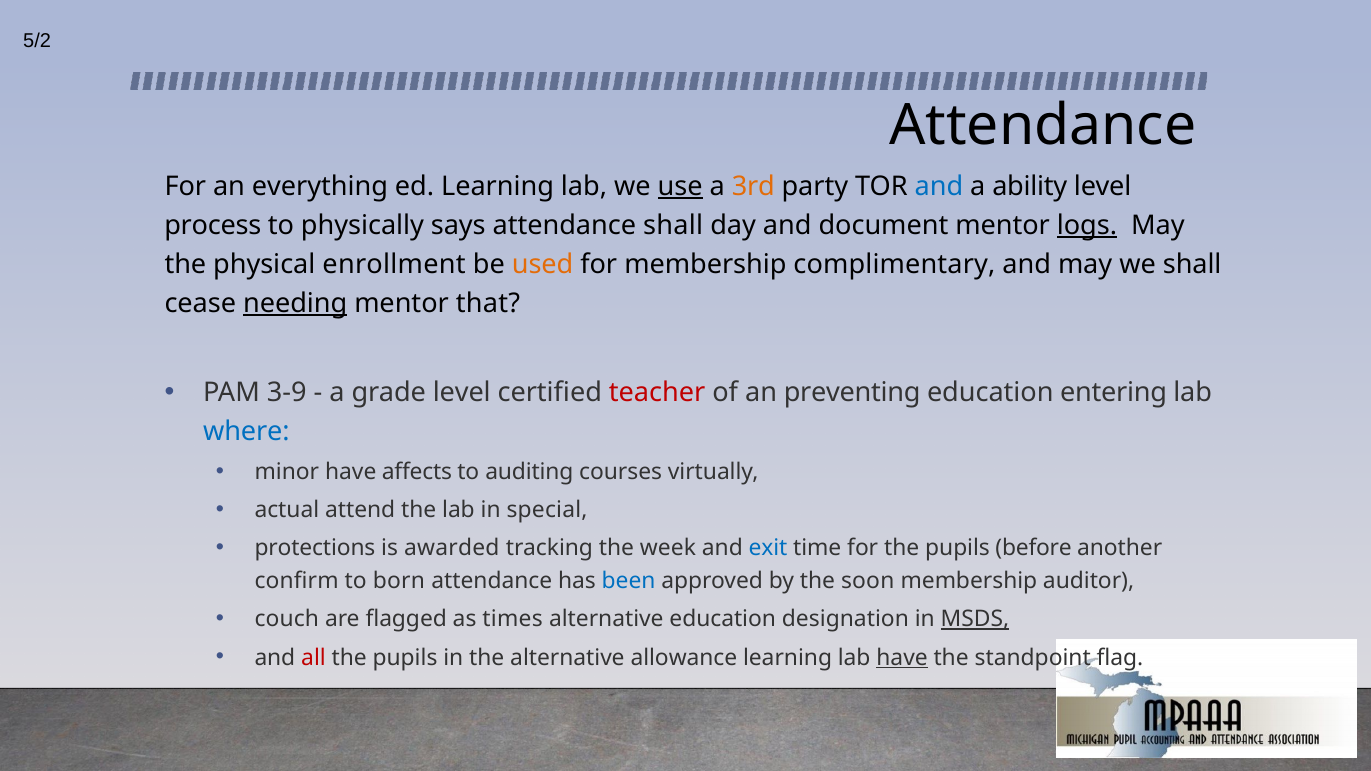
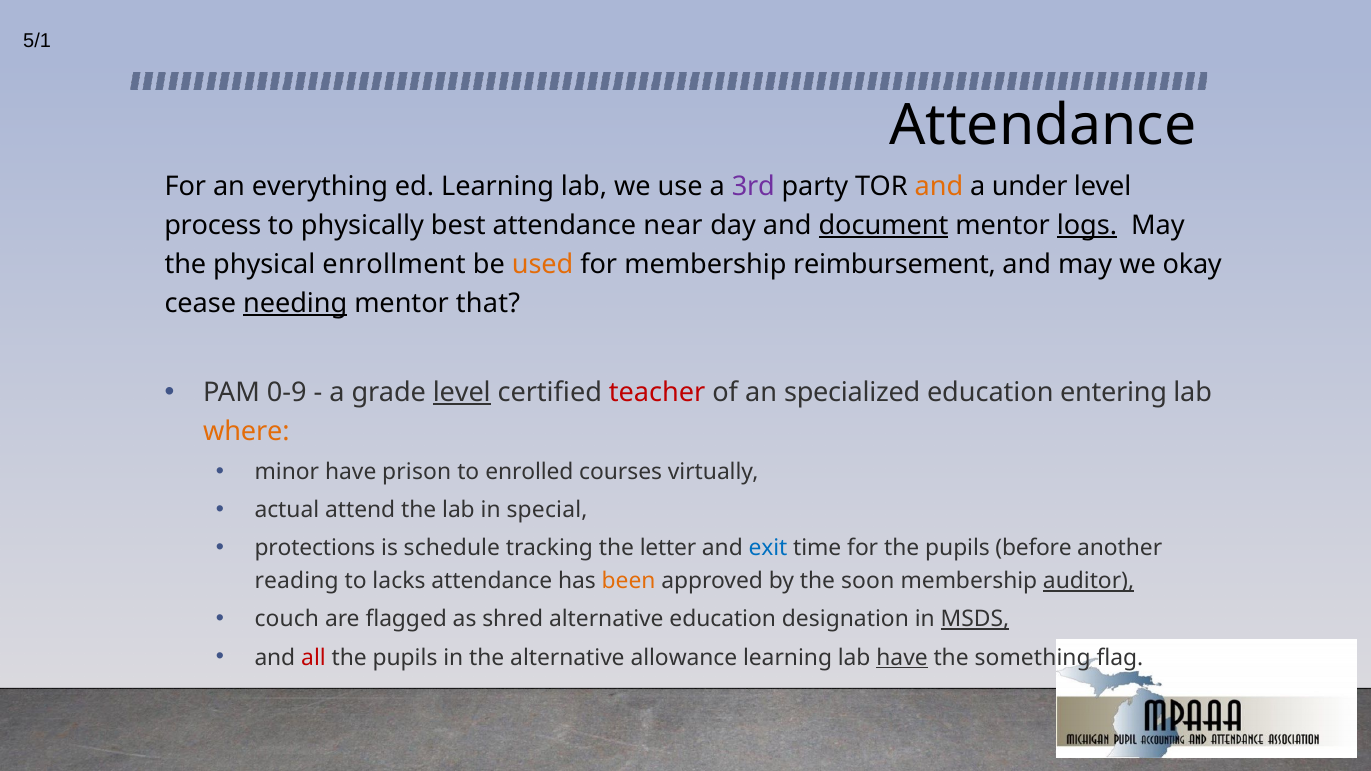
5/2: 5/2 -> 5/1 (37, 41)
use underline: present -> none (680, 187)
3rd colour: orange -> purple (753, 187)
and colour: blue -> orange (939, 187)
ability: ability -> under (1030, 187)
says: says -> best (458, 226)
attendance shall: shall -> near (673, 226)
document underline: none -> present (883, 226)
complimentary: complimentary -> reimbursement (895, 265)
we shall: shall -> okay (1192, 265)
3-9: 3-9 -> 0-9 (287, 392)
level underline: none -> present (462, 392)
preventing: preventing -> specialized (852, 392)
where colour: blue -> orange (246, 431)
affects: affects -> prison (417, 472)
auditing: auditing -> enrolled (529, 472)
awarded: awarded -> schedule (452, 548)
week: week -> letter (668, 548)
confirm: confirm -> reading (297, 581)
born: born -> lacks (399, 581)
been colour: blue -> orange (629, 581)
auditor underline: none -> present (1089, 581)
times: times -> shred (513, 619)
standpoint: standpoint -> something (1033, 658)
